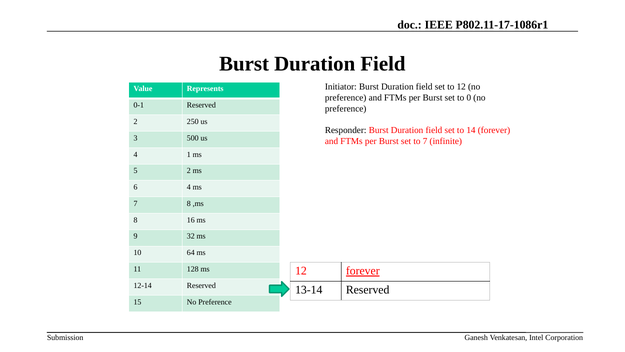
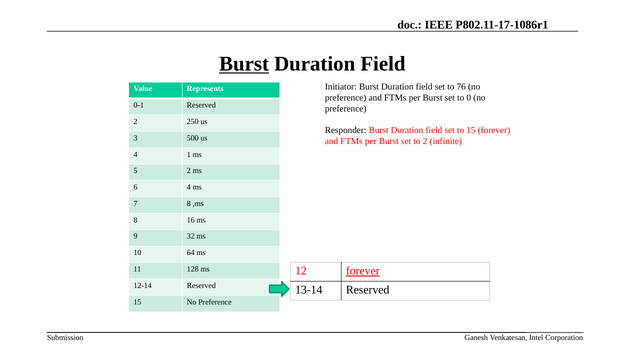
Burst underline: none -> present (244, 64)
to 12: 12 -> 76 (461, 87)
to 14: 14 -> 15 (471, 130)
to 7: 7 -> 2 (425, 141)
